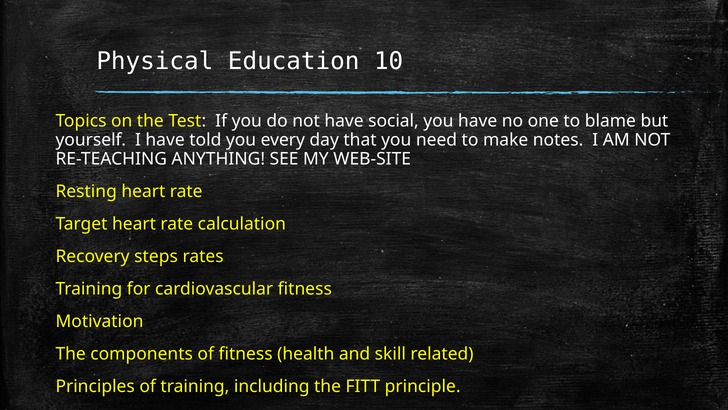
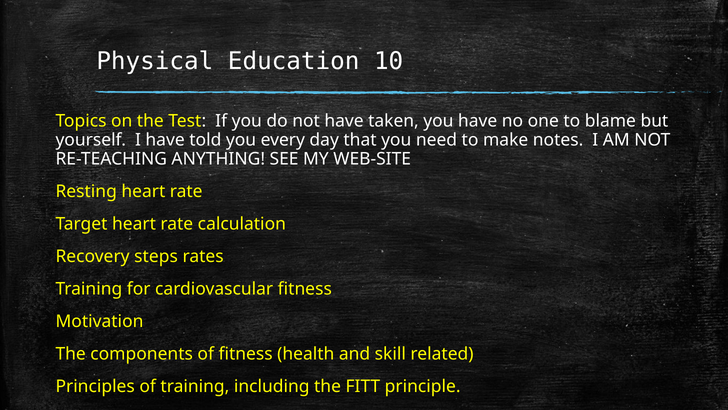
social: social -> taken (393, 121)
